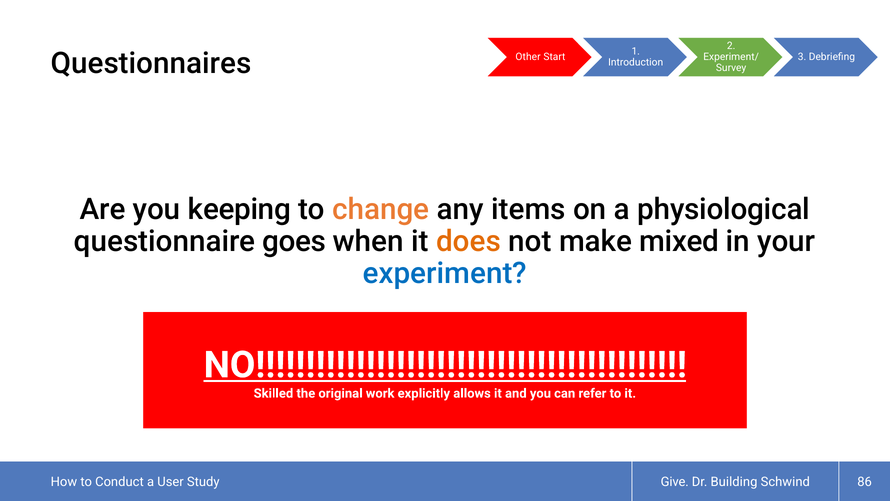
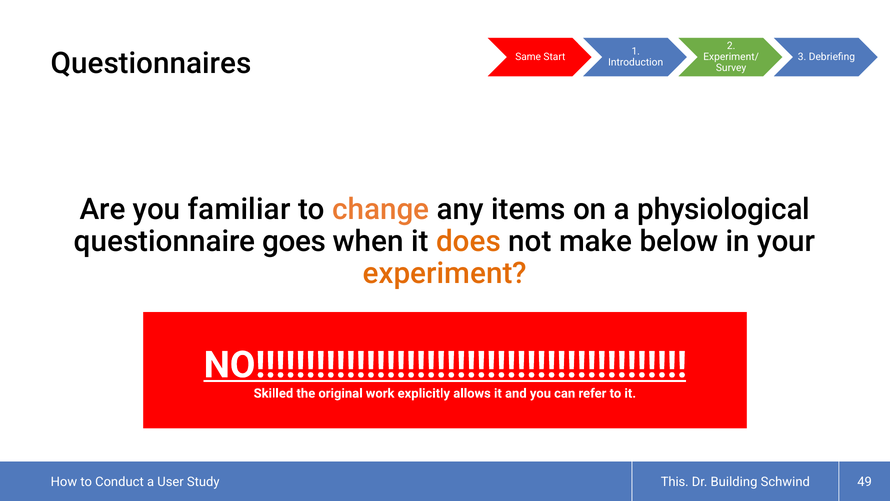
Other: Other -> Same (528, 57)
keeping: keeping -> familiar (239, 209)
mixed: mixed -> below (679, 241)
experiment colour: blue -> orange (445, 273)
Give: Give -> This (675, 482)
86: 86 -> 49 (865, 482)
